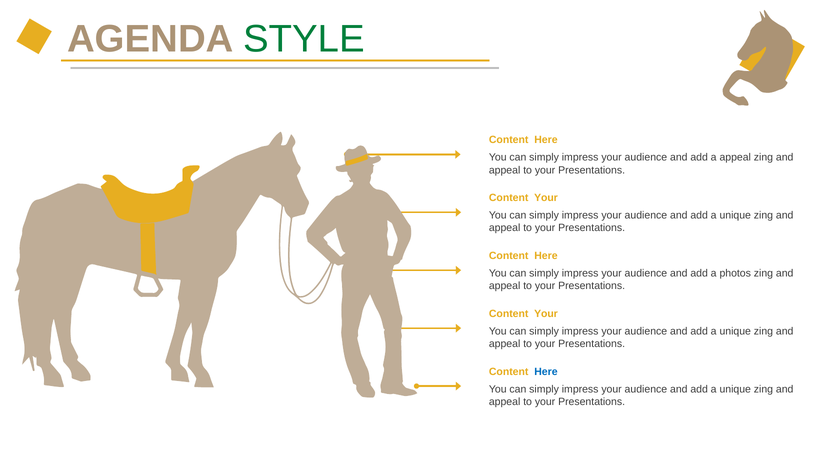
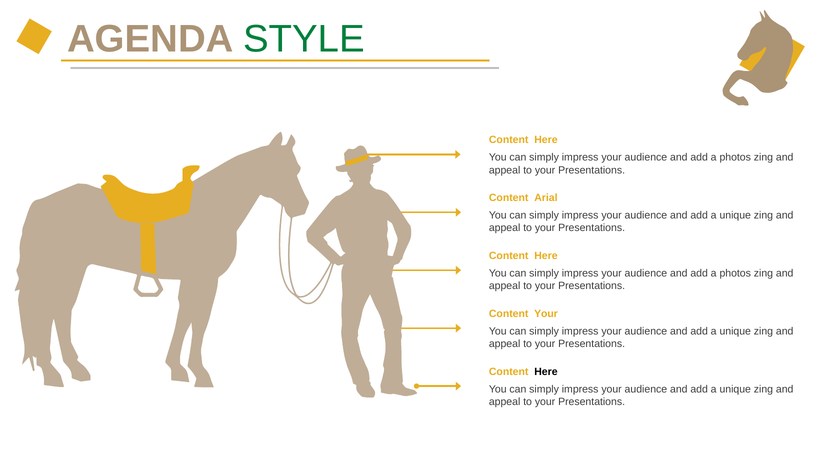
appeal: appeal -> photos (735, 157)
Your: Your -> Arial (546, 198)
Here colour: blue -> black (546, 372)
